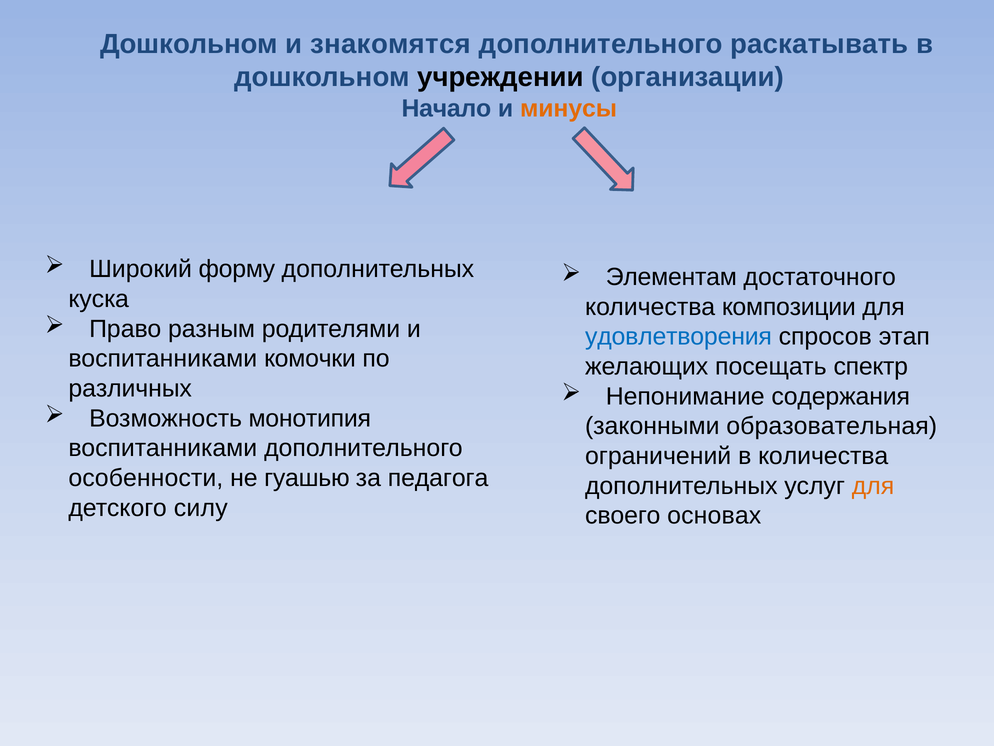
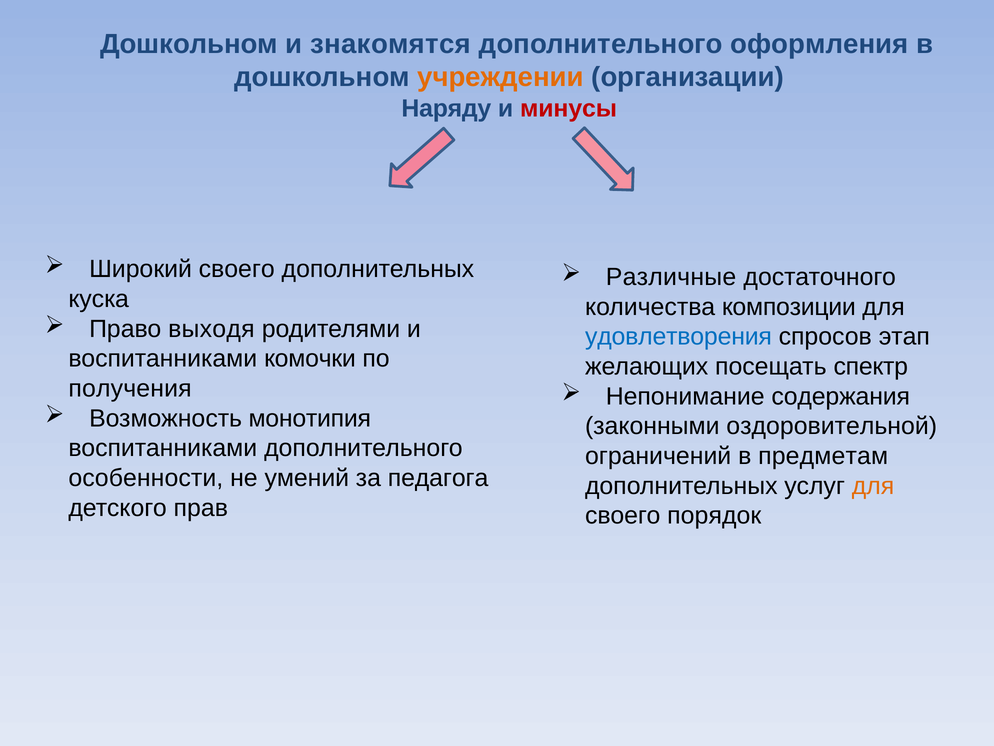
раскатывать: раскатывать -> оформления (819, 44)
учреждении colour: black -> orange (500, 77)
Начало: Начало -> Наряду (446, 108)
минусы colour: orange -> red (569, 108)
Широкий форму: форму -> своего (237, 269)
Элементам: Элементам -> Различные (671, 277)
разным: разным -> выходя (211, 329)
различных: различных -> получения (130, 388)
образовательная: образовательная -> оздоровительной (832, 426)
в количества: количества -> предметам (823, 456)
гуашью: гуашью -> умений (307, 478)
силу: силу -> прав (201, 508)
основах: основах -> порядок (714, 515)
